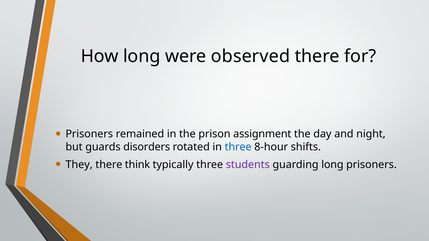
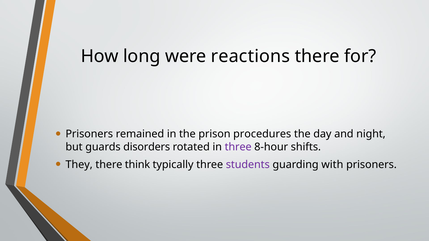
observed: observed -> reactions (250, 56)
assignment: assignment -> procedures (262, 134)
three colour: blue -> purple (238, 147)
guarding long: long -> with (332, 165)
